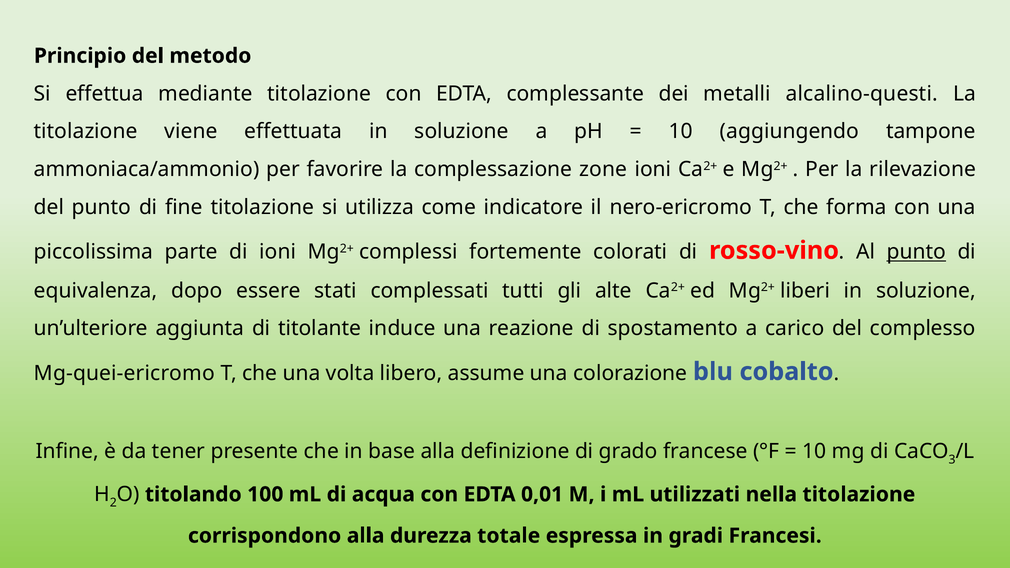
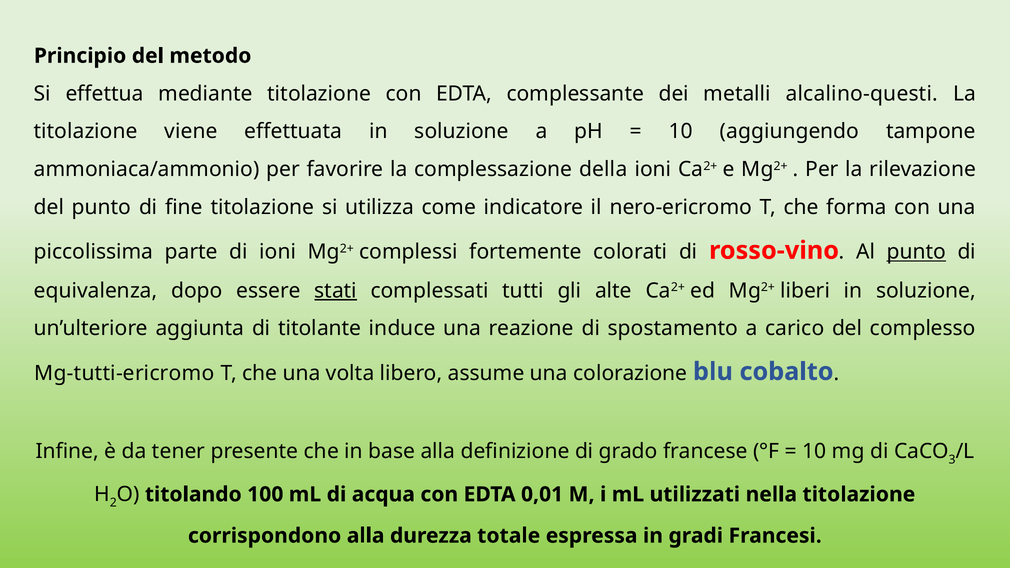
zone: zone -> della (603, 169)
stati underline: none -> present (336, 291)
Mg-quei-ericromo: Mg-quei-ericromo -> Mg-tutti-ericromo (124, 373)
